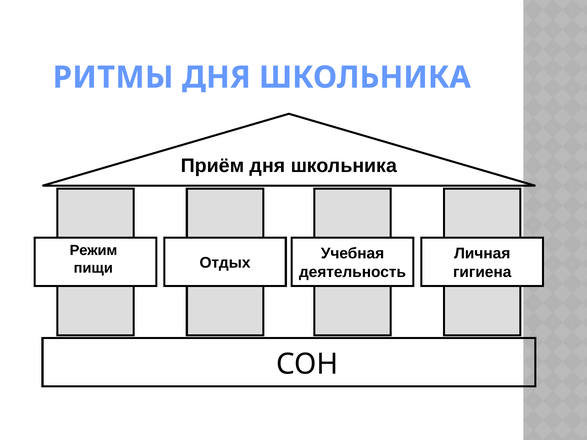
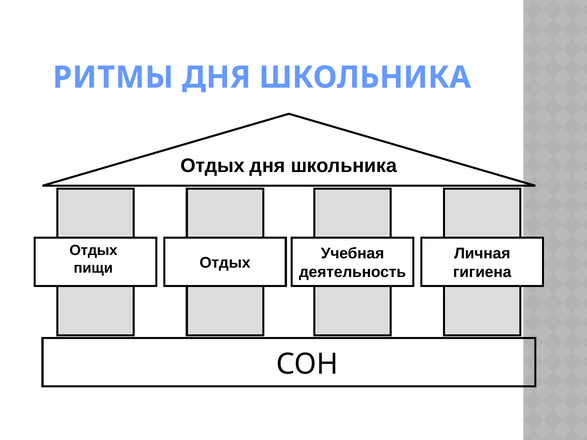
Приём: Приём -> Отдых (213, 166)
Режим: Режим -> Отдых (93, 251)
